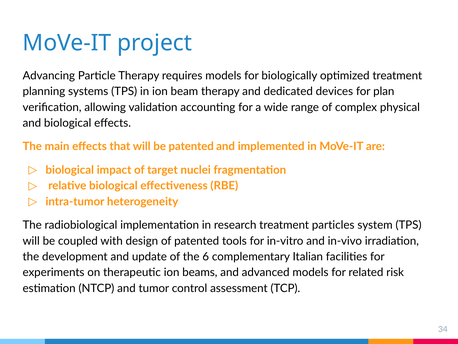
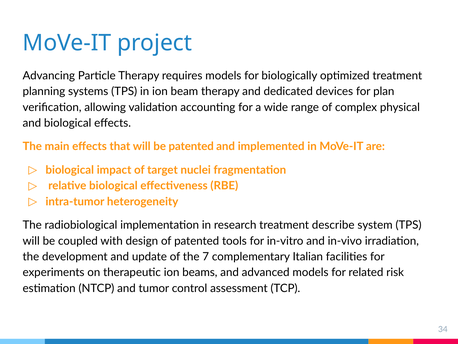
particles: particles -> describe (333, 225)
6: 6 -> 7 (206, 256)
